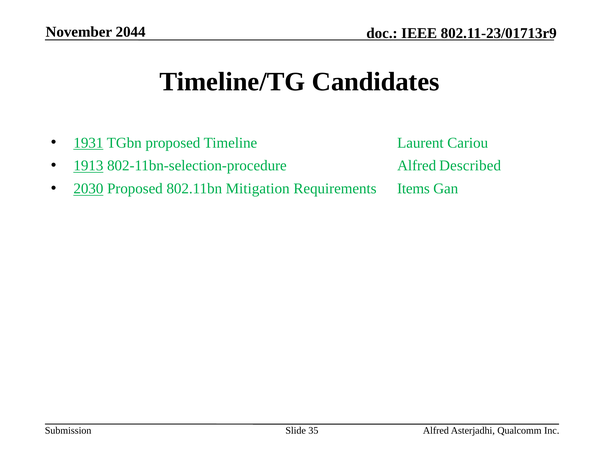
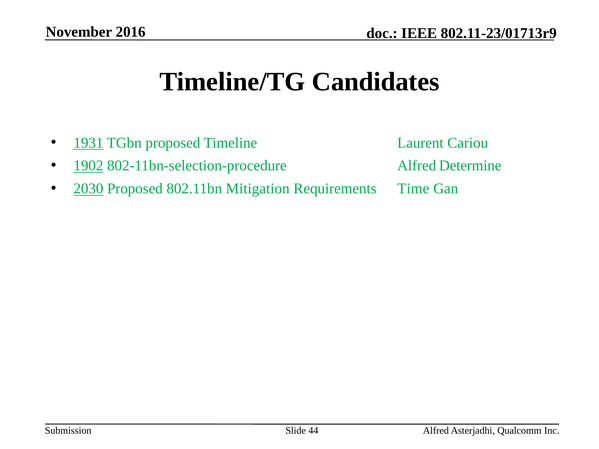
2044: 2044 -> 2016 (131, 32)
1913: 1913 -> 1902 (88, 166)
Described: Described -> Determine (470, 166)
Items: Items -> Time (413, 189)
35: 35 -> 44 (313, 431)
